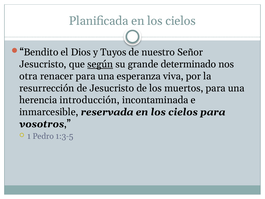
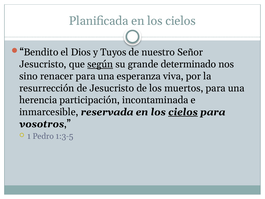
otra: otra -> sino (29, 76)
introducción: introducción -> participación (90, 100)
cielos underline: none -> present (183, 112)
